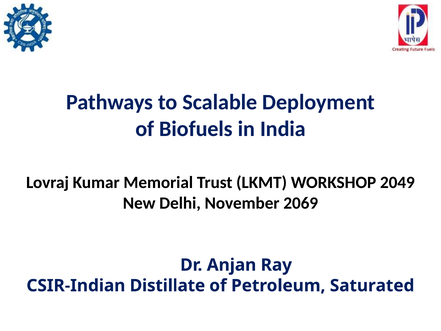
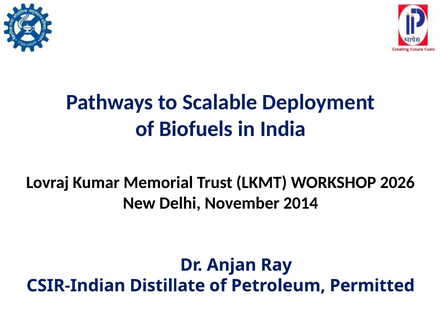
2049: 2049 -> 2026 (397, 182)
2069: 2069 -> 2014 (301, 203)
Saturated: Saturated -> Permitted (372, 285)
